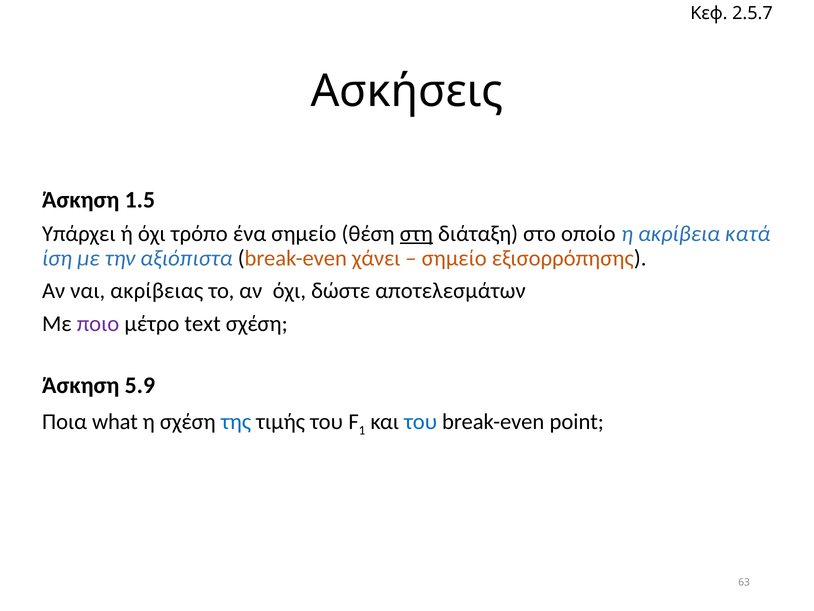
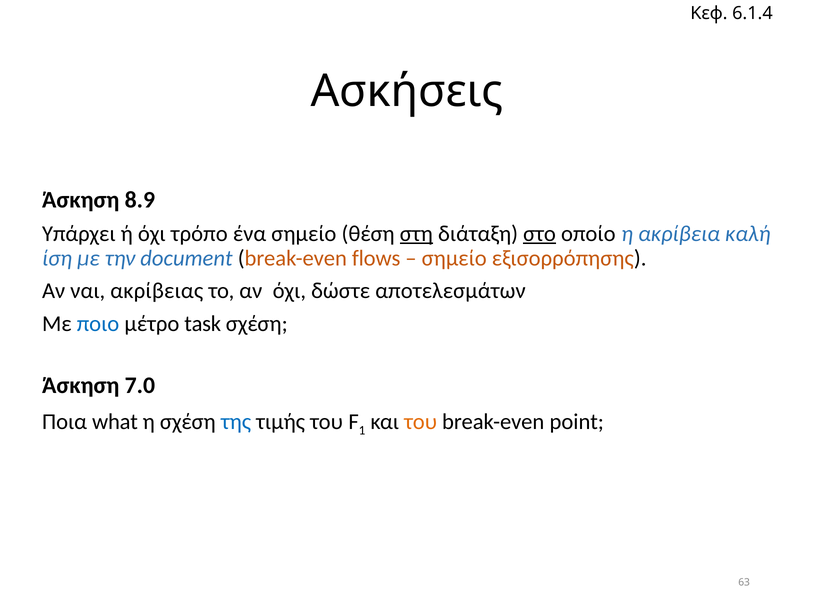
2.5.7: 2.5.7 -> 6.1.4 (752, 13)
1.5: 1.5 -> 8.9 (140, 200)
στο underline: none -> present (540, 233)
κατά: κατά -> καλή (748, 233)
αξιόπιστα: αξιόπιστα -> document (186, 258)
χάνει: χάνει -> flows (376, 258)
ποιο colour: purple -> blue (98, 324)
text: text -> task (203, 324)
5.9: 5.9 -> 7.0 (140, 385)
του colour: blue -> orange (421, 421)
